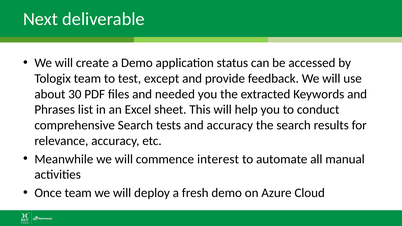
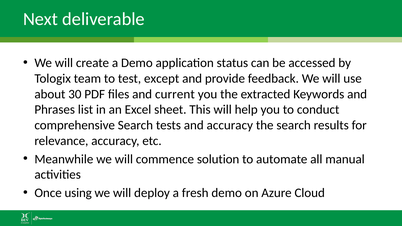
needed: needed -> current (175, 94)
interest: interest -> solution (218, 159)
Once team: team -> using (78, 193)
